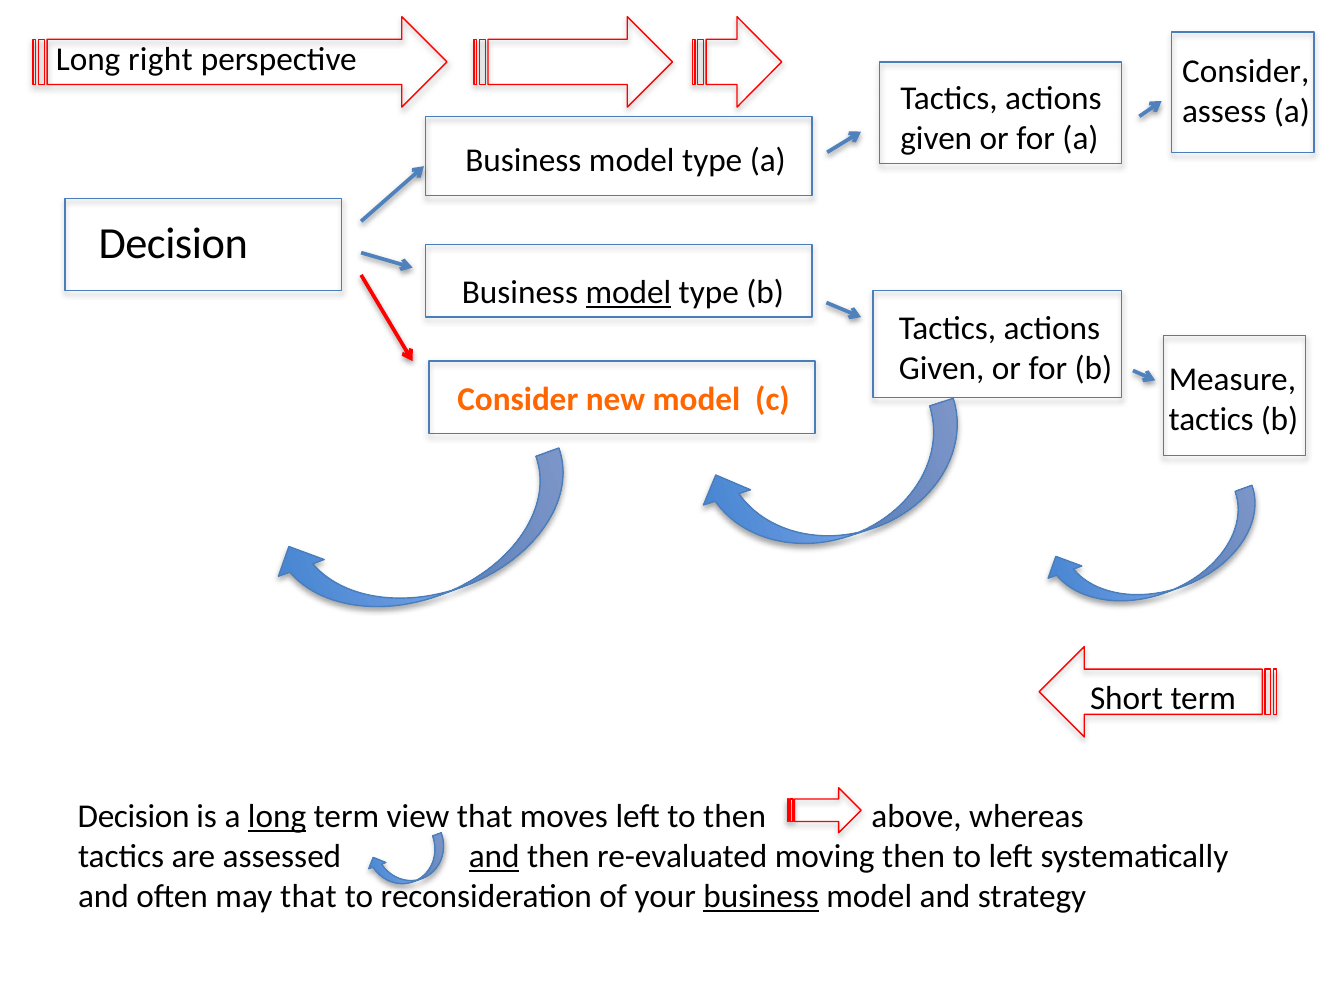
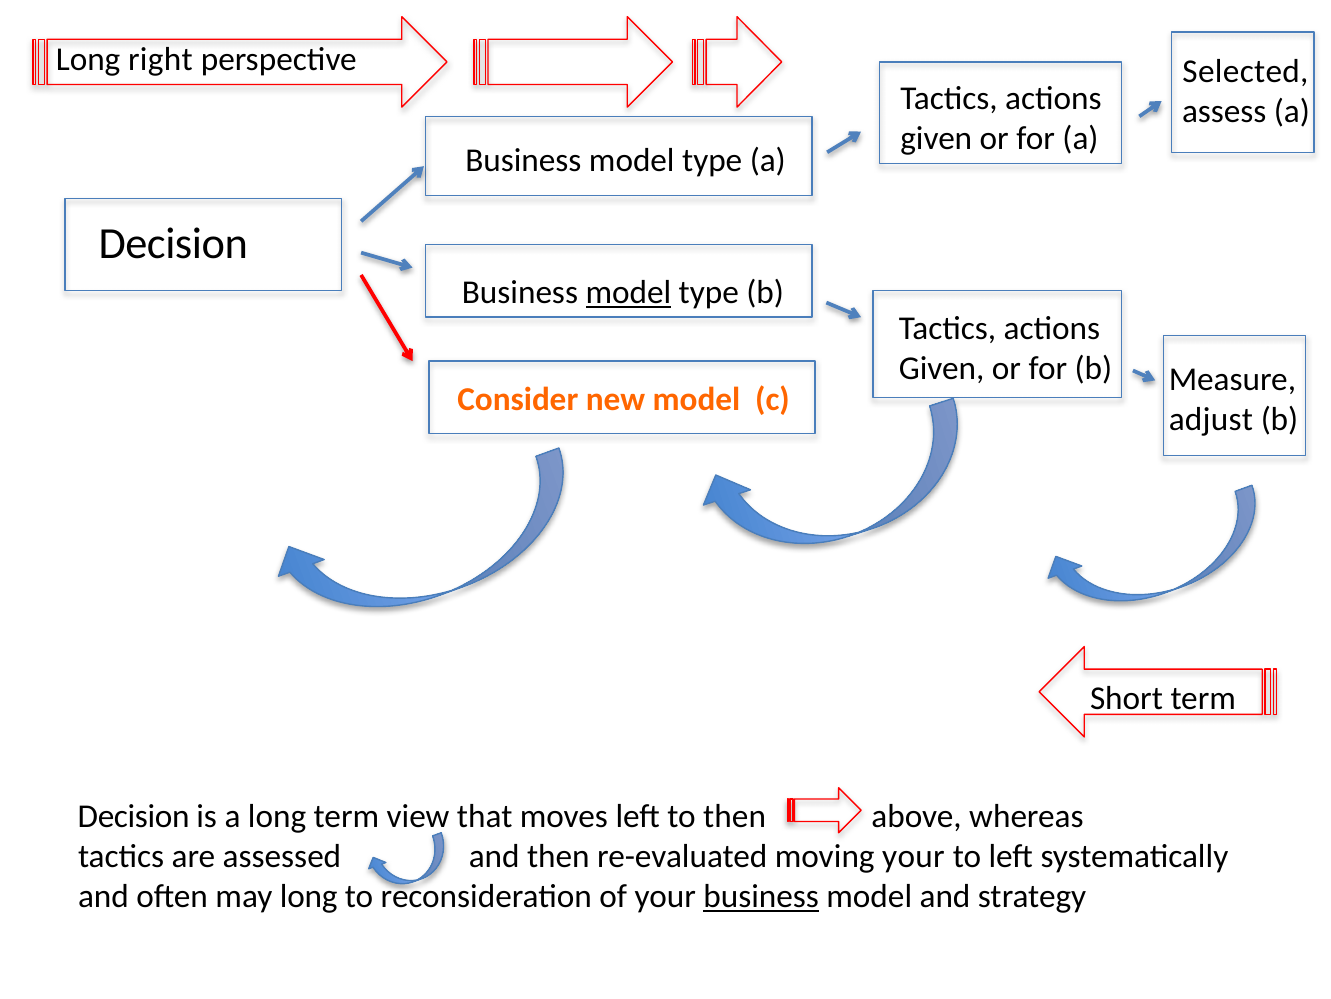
Consider: Consider -> Selected (1245, 71)
tactics: tactics -> adjust (1211, 419)
long underline: present -> none (277, 816)
and underline: present -> none (494, 856)
moving then: then -> your (913, 856)
may that: that -> long (309, 896)
